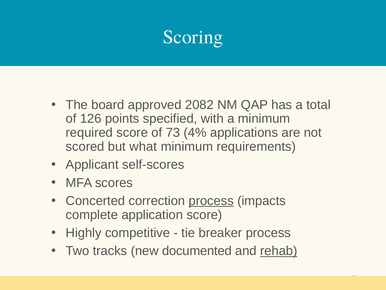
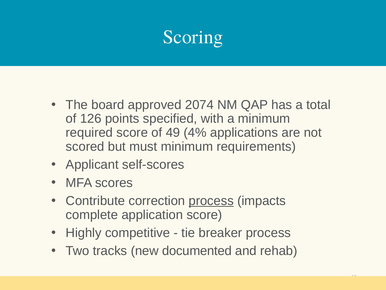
2082: 2082 -> 2074 (199, 105)
73: 73 -> 49 (173, 132)
what: what -> must (143, 146)
Concerted: Concerted -> Contribute (95, 201)
rehab underline: present -> none (279, 251)
